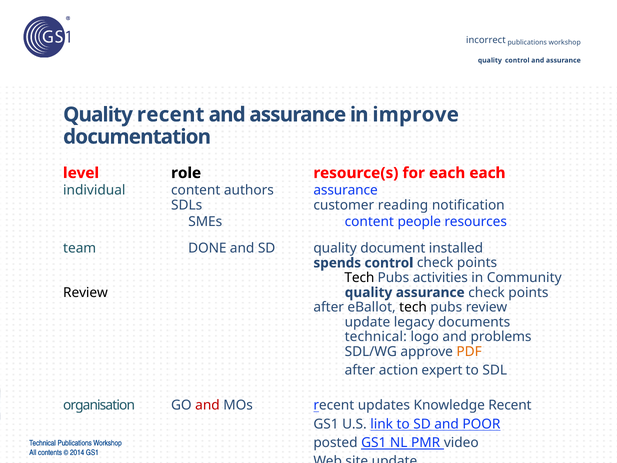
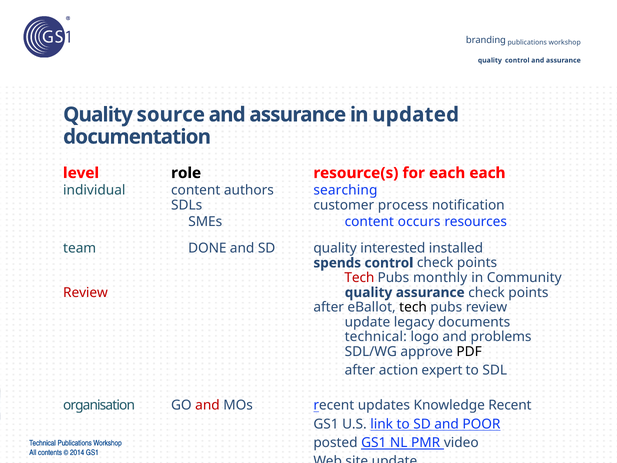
incorrect: incorrect -> branding (486, 40)
Quality recent: recent -> source (171, 115)
improve: improve -> updated (416, 115)
authors assurance: assurance -> searching (345, 190)
reading: reading -> process (403, 205)
people: people -> occurs (419, 222)
document: document -> interested (393, 248)
Tech colour: black -> red (359, 278)
Pubs activities: activities -> monthly (440, 278)
Review colour: black -> red (85, 292)
PDF colour: orange -> black (469, 352)
